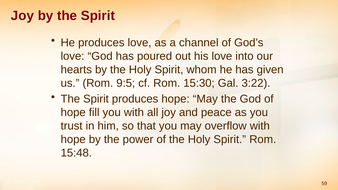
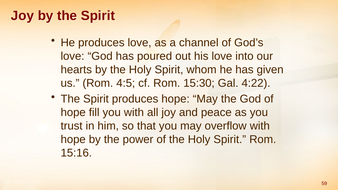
9:5: 9:5 -> 4:5 (126, 83)
3:22: 3:22 -> 4:22 (256, 83)
15:48: 15:48 -> 15:16 (76, 153)
